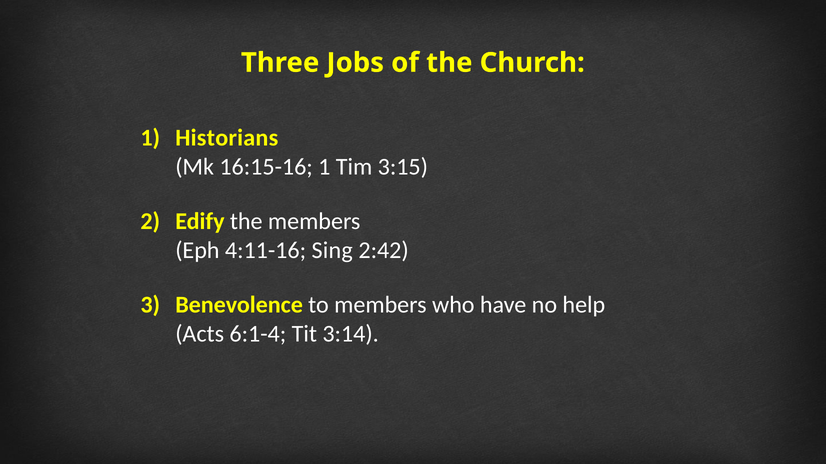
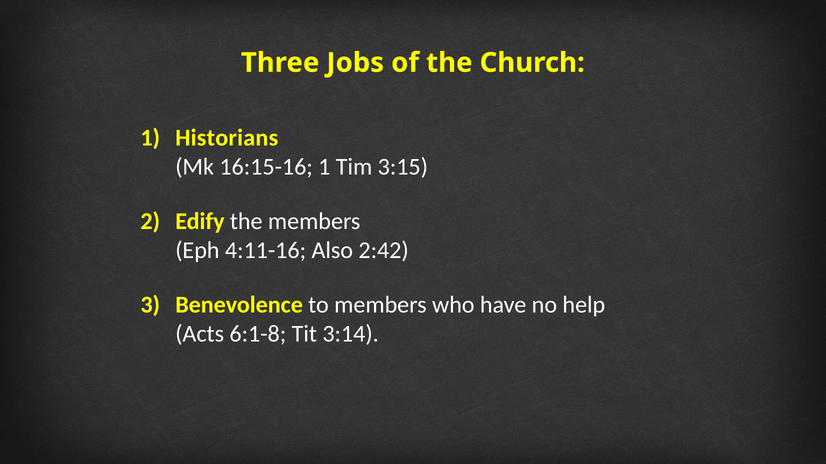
Sing: Sing -> Also (332, 251)
6:1-4: 6:1-4 -> 6:1-8 (258, 334)
